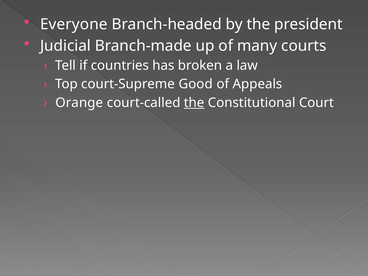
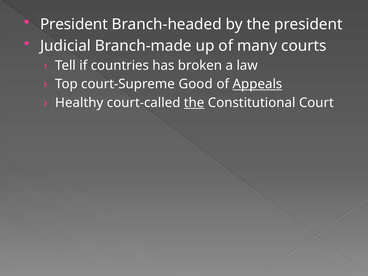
Everyone: Everyone -> President (74, 24)
Appeals underline: none -> present (258, 84)
Orange: Orange -> Healthy (79, 103)
